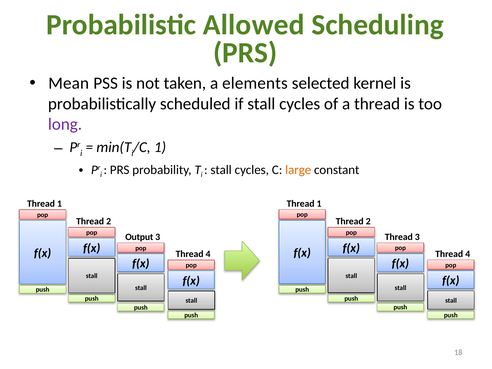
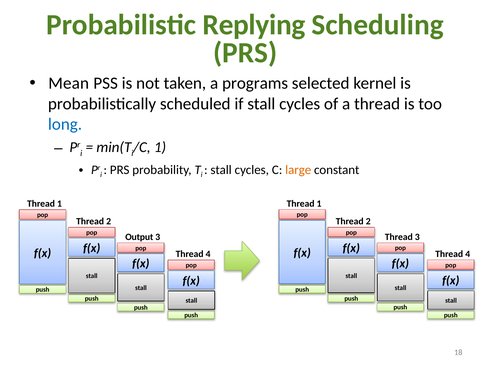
Allowed: Allowed -> Replying (254, 25)
elements: elements -> programs (255, 83)
long colour: purple -> blue (65, 124)
